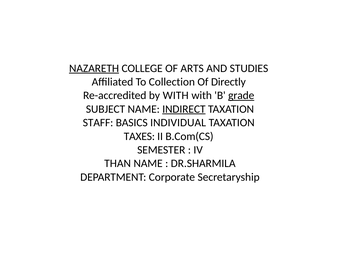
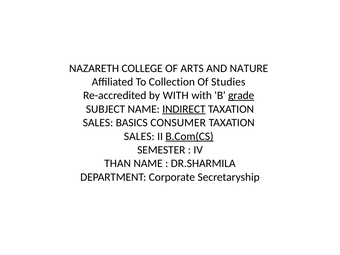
NAZARETH underline: present -> none (94, 68)
STUDIES: STUDIES -> NATURE (249, 68)
Directly: Directly -> Studies (228, 82)
STAFF: STAFF -> SALES (98, 123)
INDIVIDUAL: INDIVIDUAL -> CONSUMER (178, 123)
TAXES: TAXES -> SALES (139, 136)
B.Com(CS underline: none -> present (189, 136)
